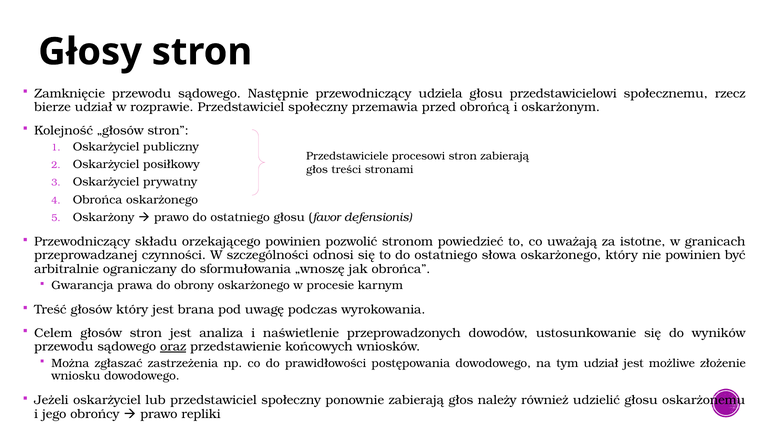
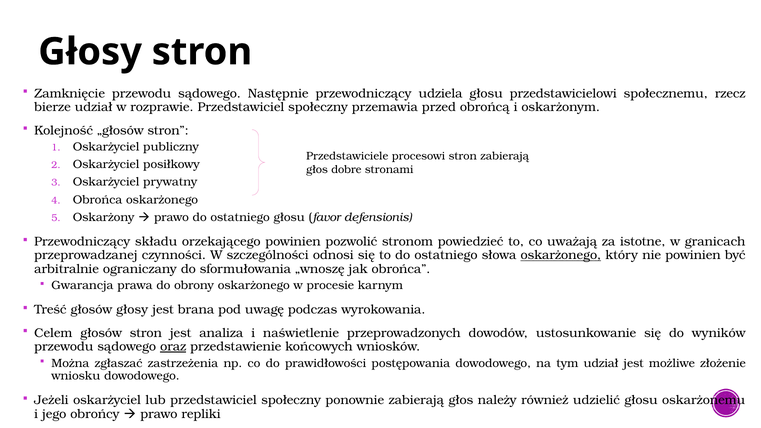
treści: treści -> dobre (346, 170)
oskarżonego underline: none -> present (561, 255)
głosów który: który -> głosy (132, 310)
